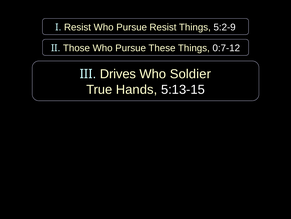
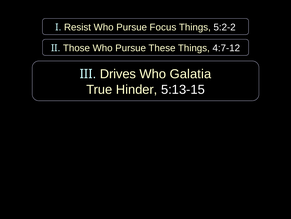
Pursue Resist: Resist -> Focus (163, 27)
5:2-9: 5:2-9 -> 5:2-2 (225, 27)
0:7-12: 0:7-12 -> 4:7-12 (226, 48)
Soldier: Soldier -> Galatia (190, 74)
Hands: Hands -> Hinder (137, 89)
